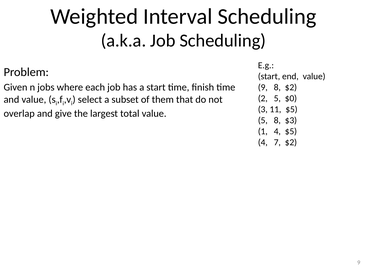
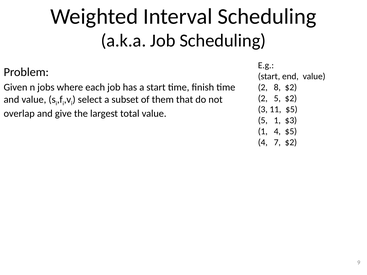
9: 9 -> 2 (263, 87)
5 $0: $0 -> $2 (291, 98)
5 8: 8 -> 1 (277, 120)
